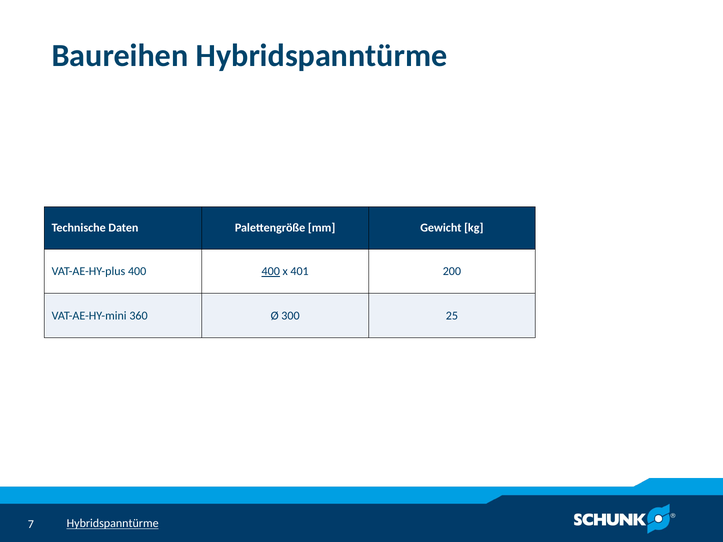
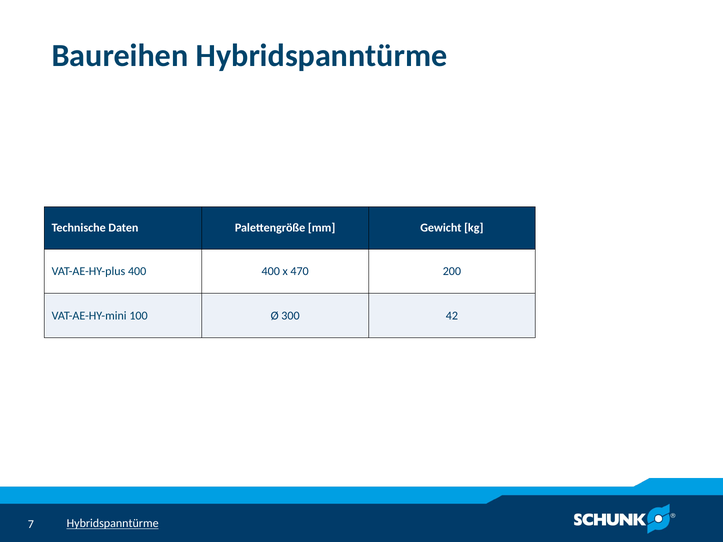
400 underline: present -> none (271, 271)
401: 401 -> 470 (300, 271)
360: 360 -> 100 (139, 316)
25: 25 -> 42 (452, 316)
